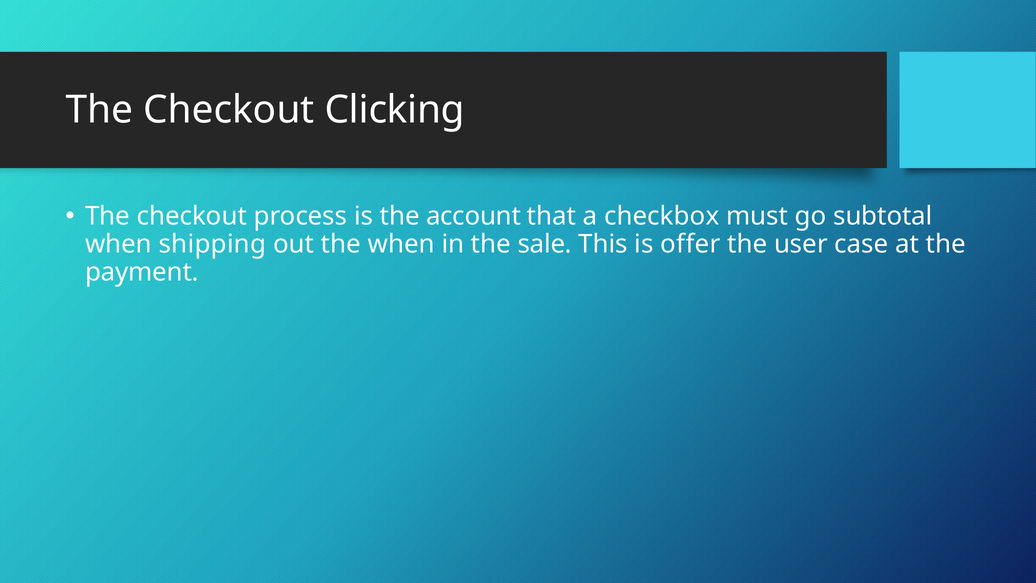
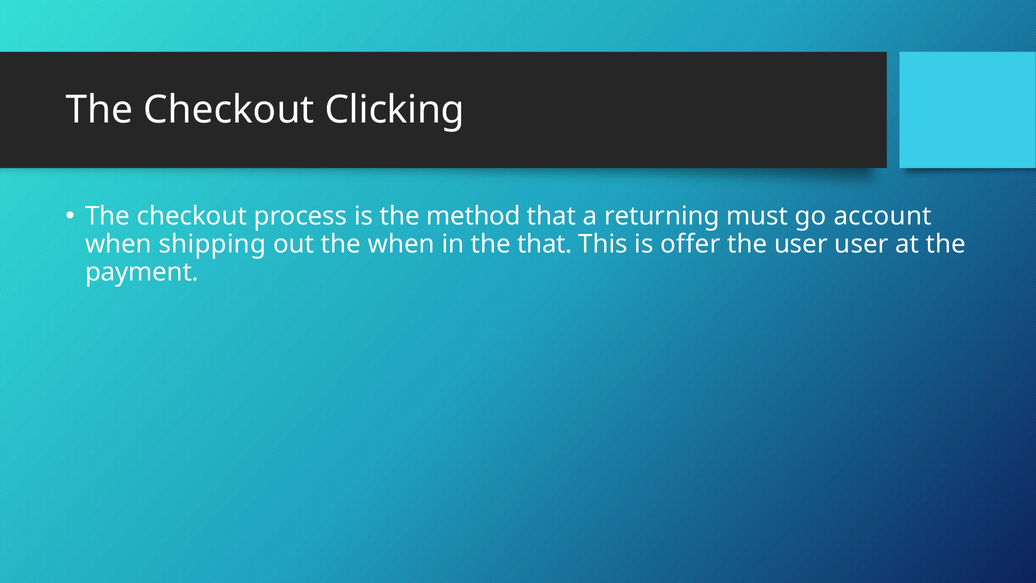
account: account -> method (473, 216)
checkbox: checkbox -> returning (662, 216)
subtotal: subtotal -> account (883, 216)
the sale: sale -> that (545, 244)
user case: case -> user (861, 244)
